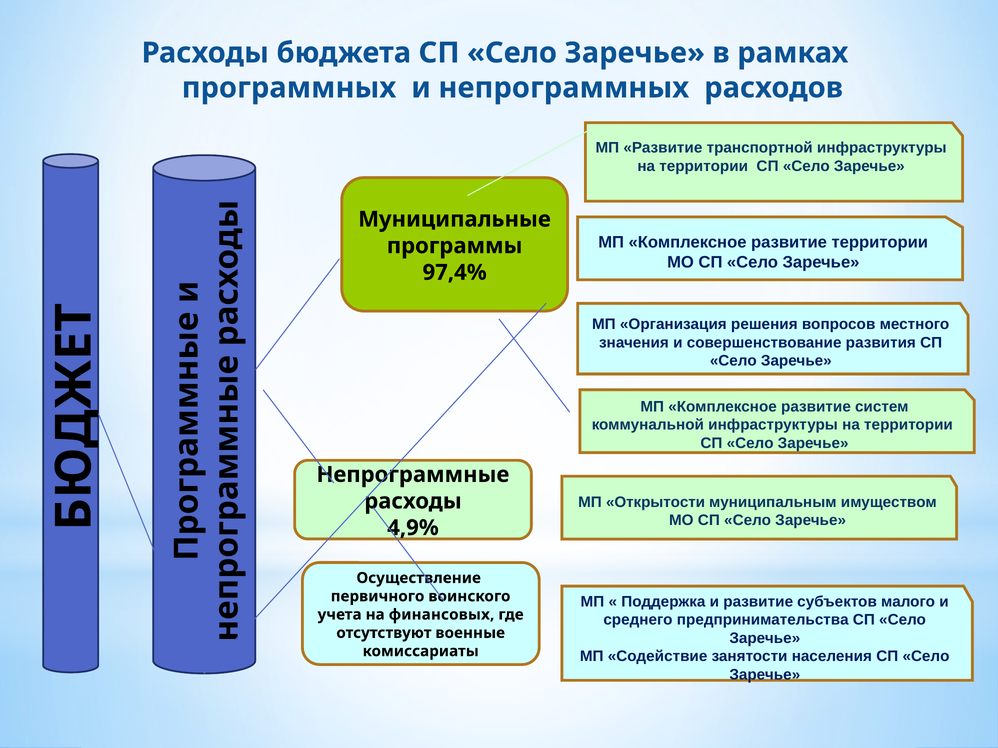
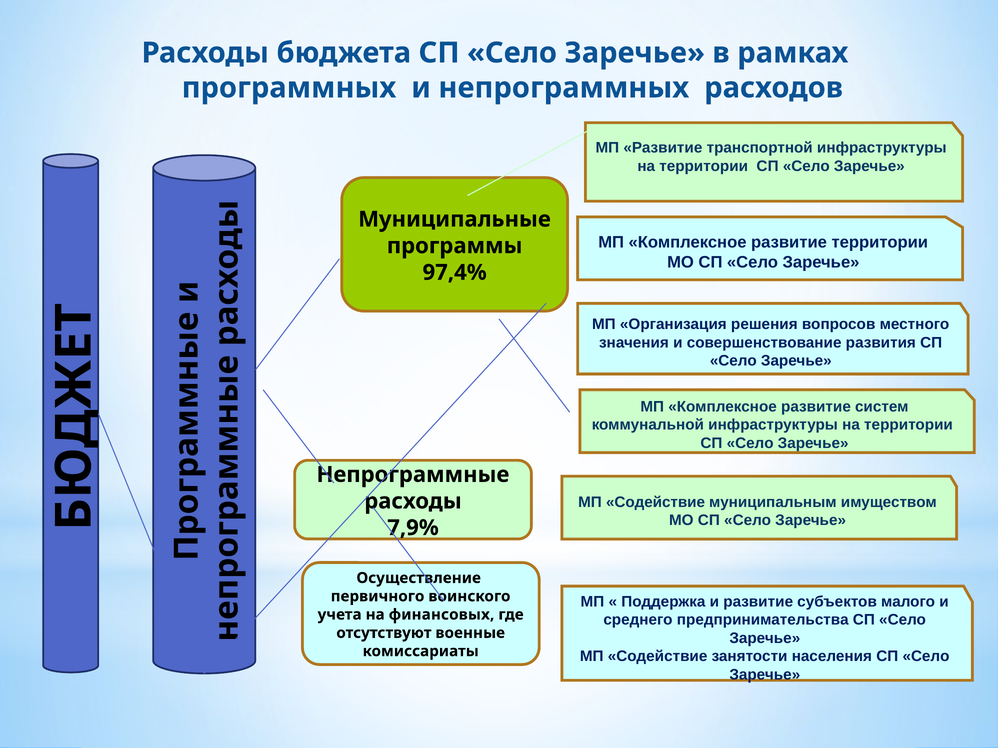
Открытости: Открытости -> Содействие (656, 502)
4,9%: 4,9% -> 7,9% (413, 528)
